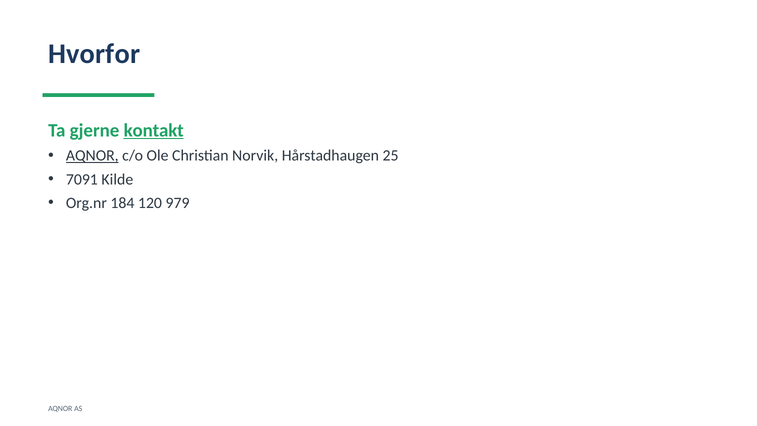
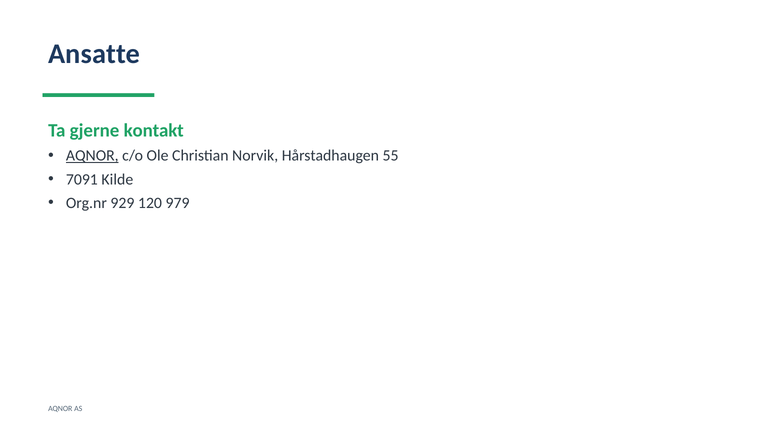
Hvorfor: Hvorfor -> Ansatte (94, 54)
kontakt underline: present -> none (154, 130)
25: 25 -> 55 (391, 156)
184: 184 -> 929 (122, 203)
